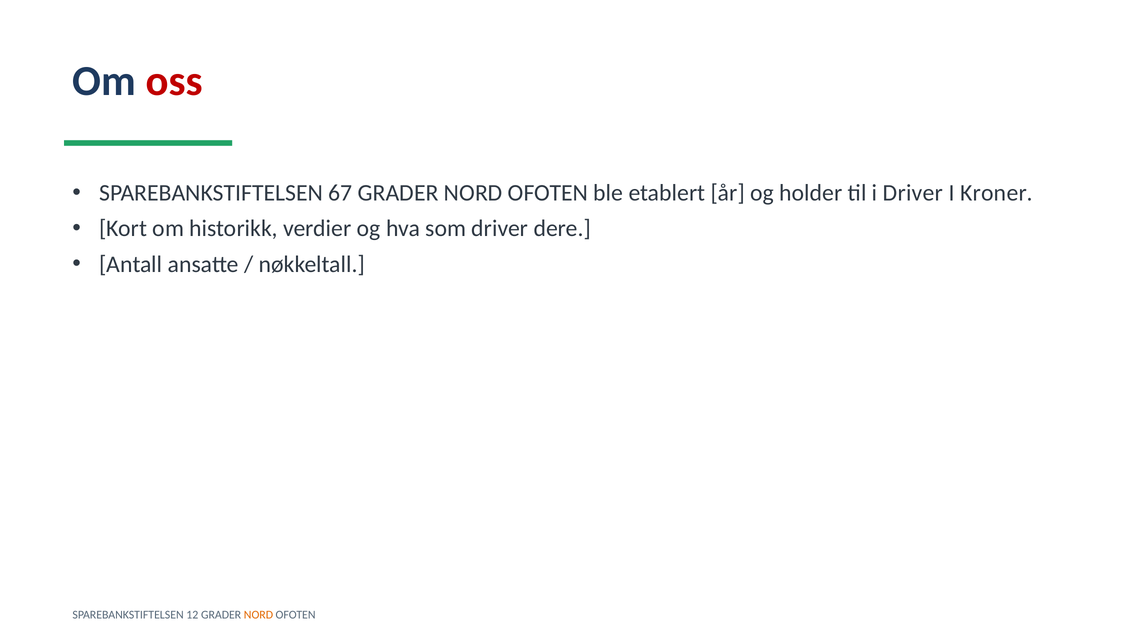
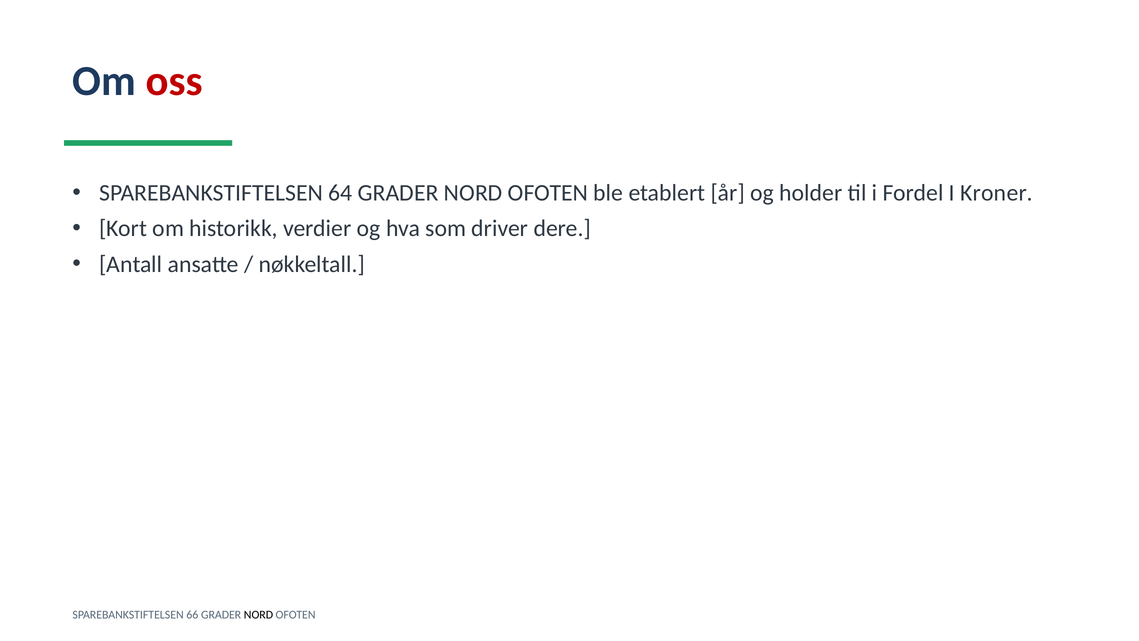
67: 67 -> 64 (340, 193)
i Driver: Driver -> Fordel (913, 193)
12: 12 -> 66 (192, 615)
NORD colour: orange -> black (258, 615)
